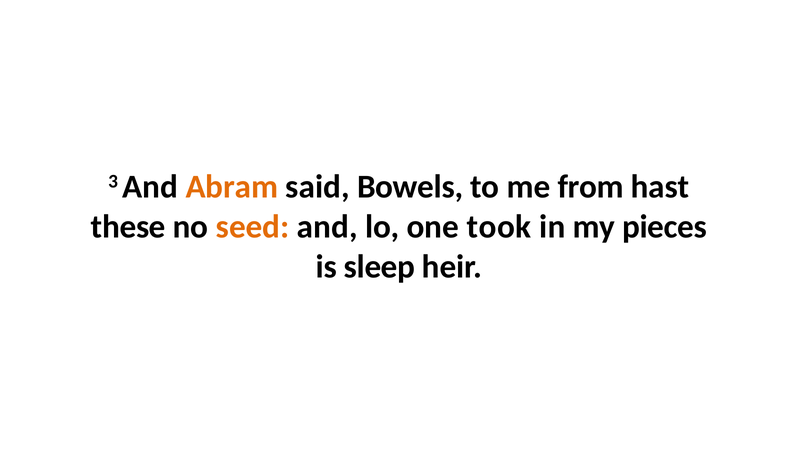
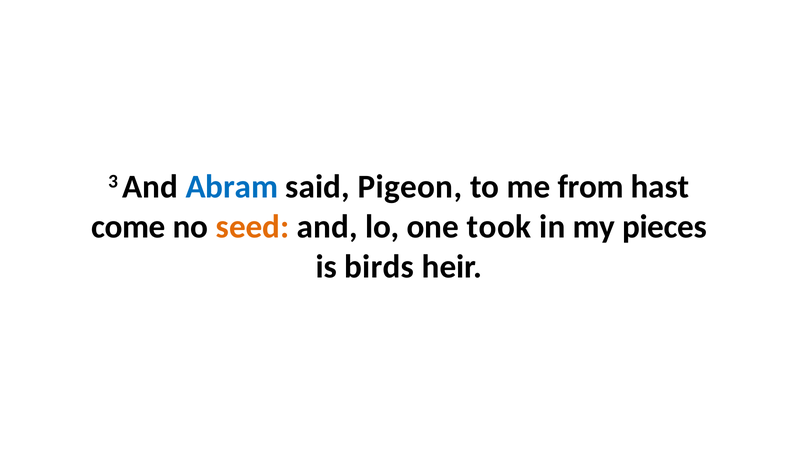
Abram colour: orange -> blue (232, 187)
Bowels: Bowels -> Pigeon (410, 187)
these: these -> come (128, 227)
sleep: sleep -> birds (379, 267)
